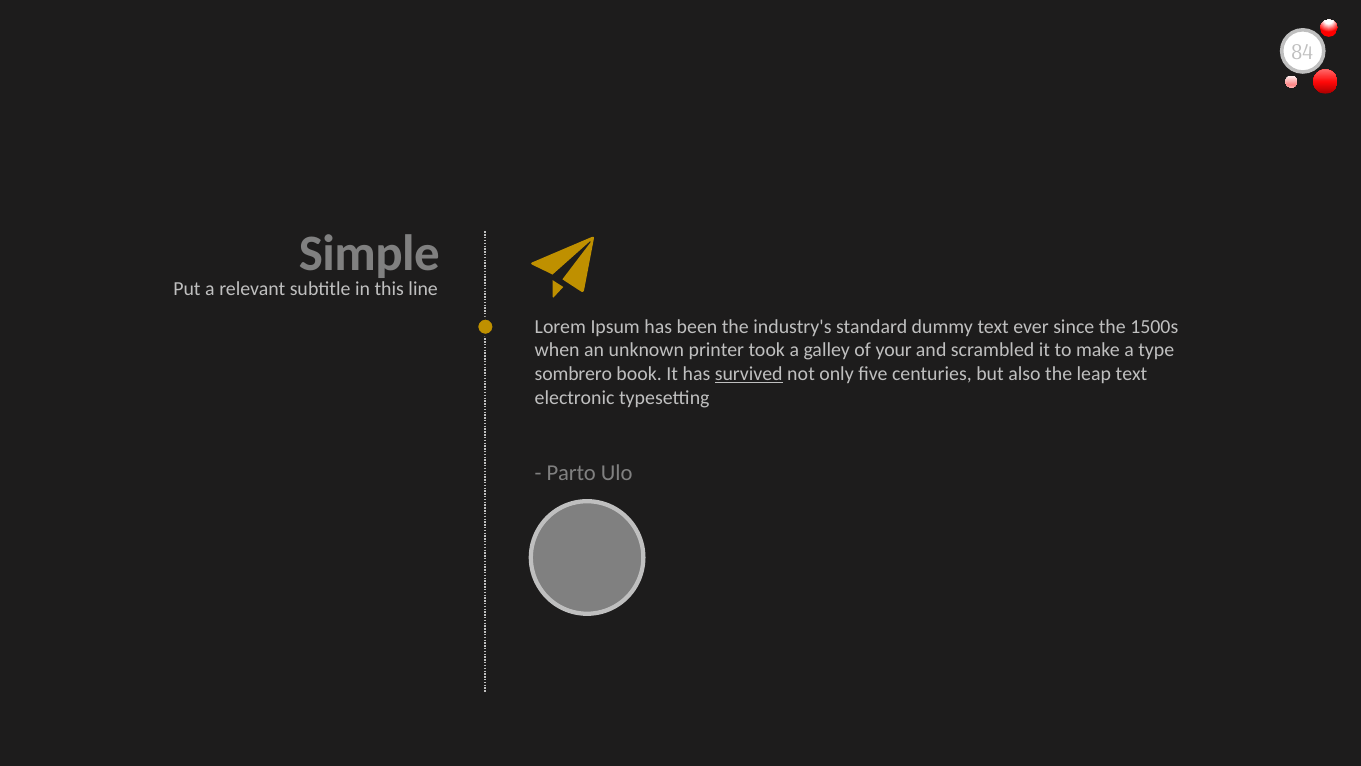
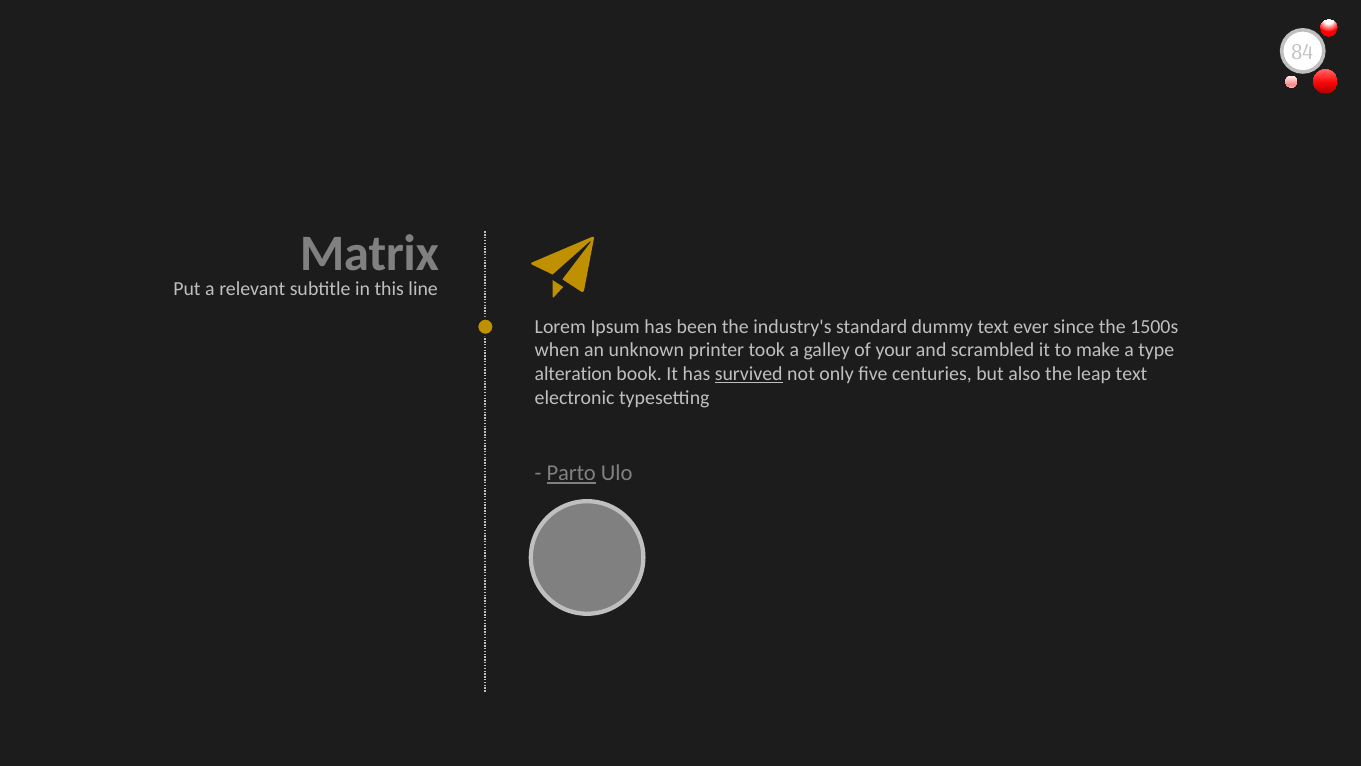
Simple: Simple -> Matrix (369, 253)
sombrero: sombrero -> alteration (573, 374)
Parto underline: none -> present (571, 473)
